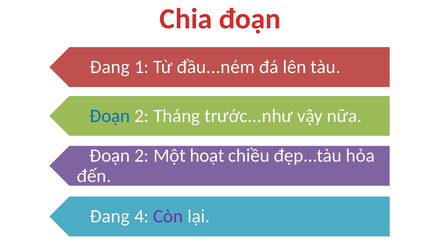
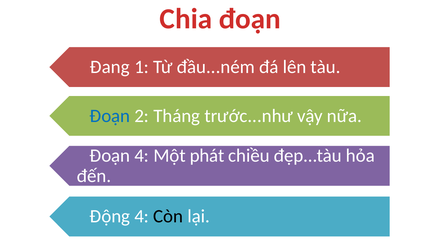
2: 2 -> 4 (142, 155)
hoạt: hoạt -> phát (207, 155)
Đang: Đang -> Động (110, 216)
Còn colour: purple -> black (168, 216)
